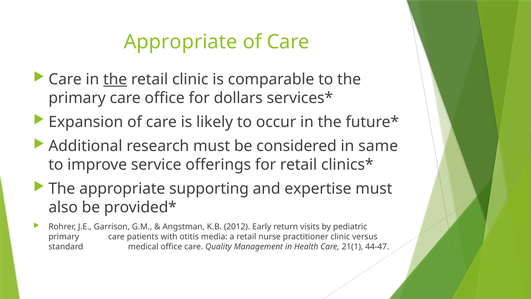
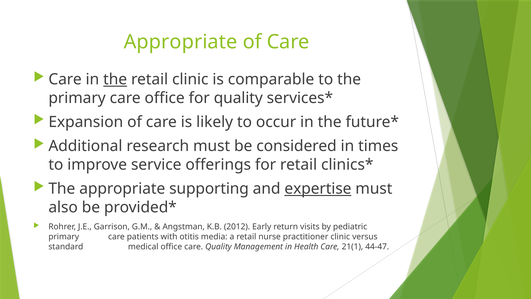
for dollars: dollars -> quality (238, 98)
same: same -> times (378, 146)
expertise underline: none -> present (318, 189)
